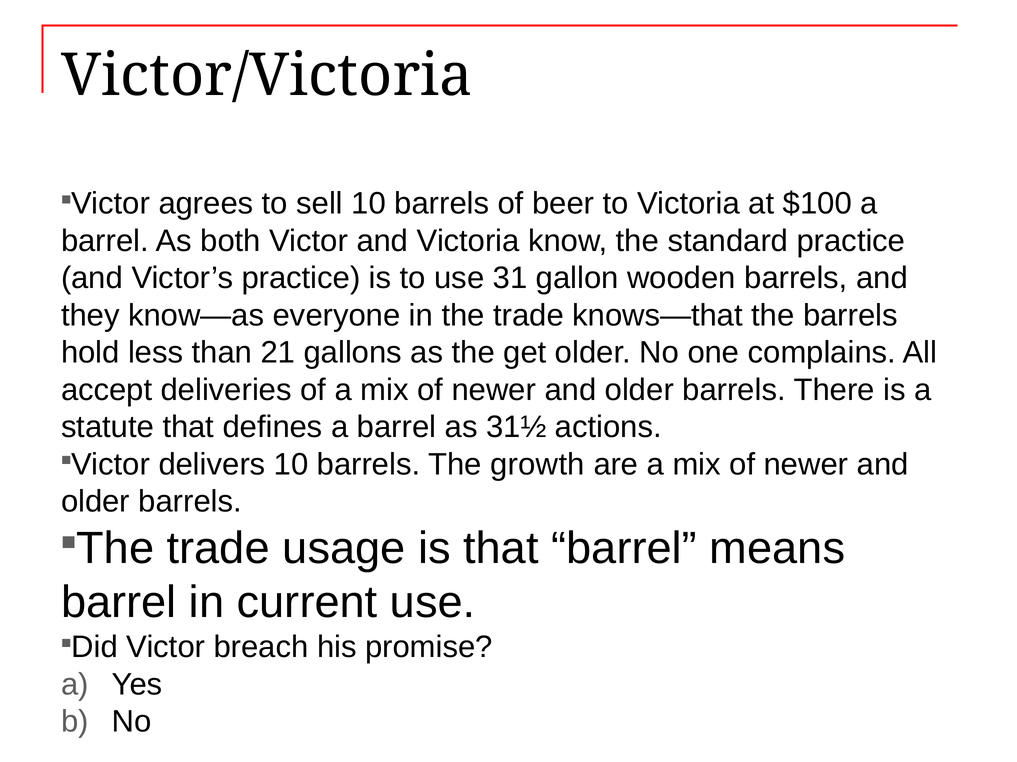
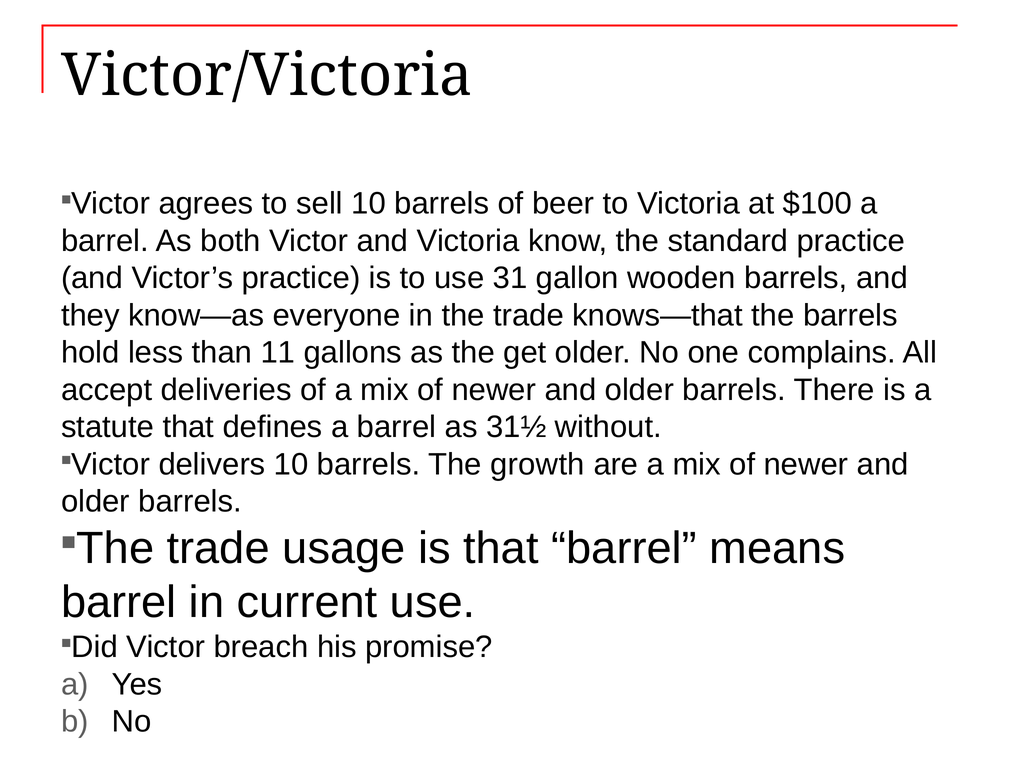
21: 21 -> 11 (278, 353)
actions: actions -> without (608, 428)
